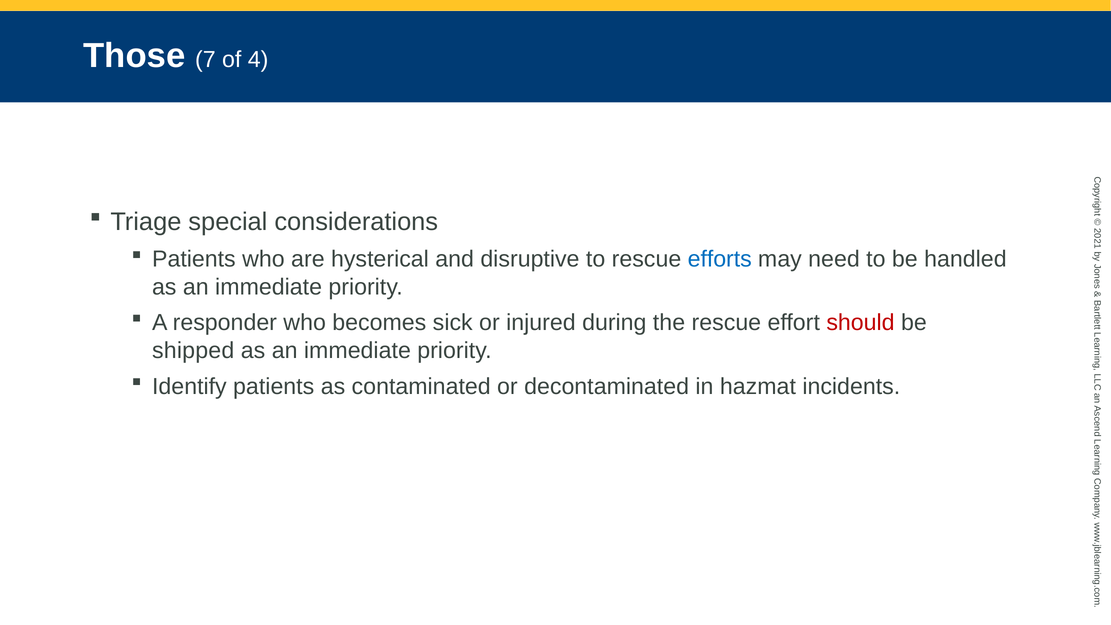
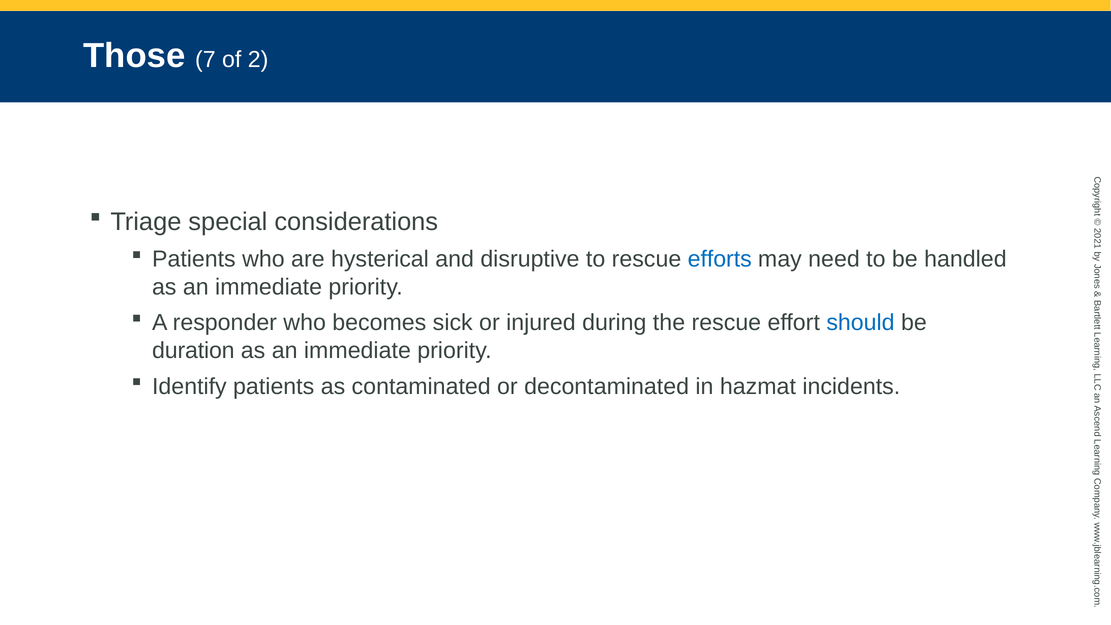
of 4: 4 -> 2 (258, 60)
should colour: red -> blue (860, 323)
shipped: shipped -> duration (193, 351)
